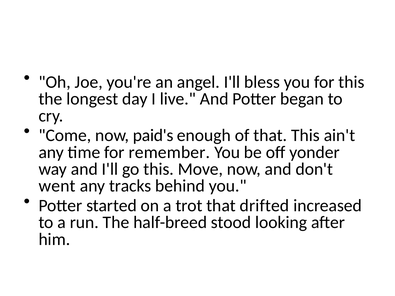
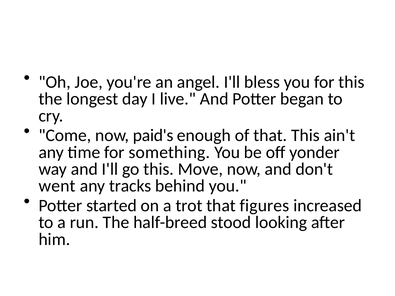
remember: remember -> something (169, 152)
drifted: drifted -> figures (264, 206)
